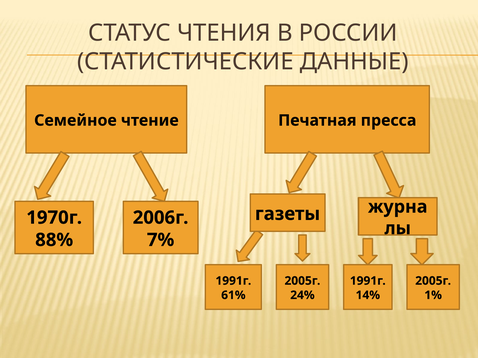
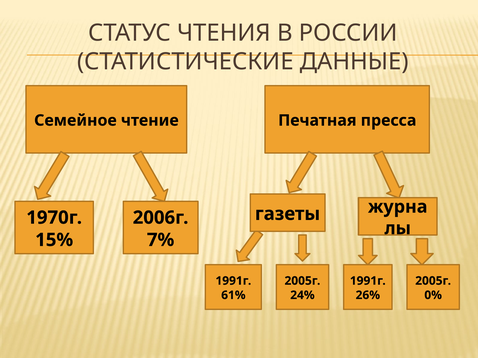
88%: 88% -> 15% (54, 240)
14%: 14% -> 26% (368, 296)
1%: 1% -> 0% (433, 296)
